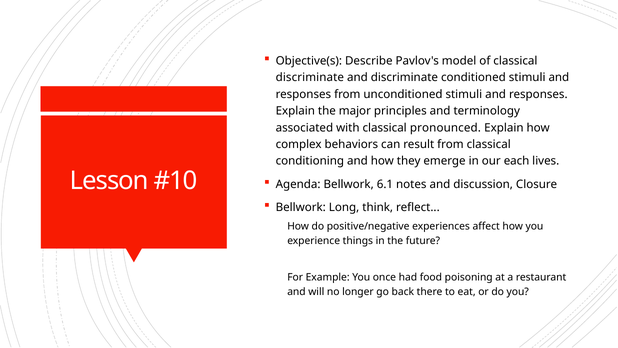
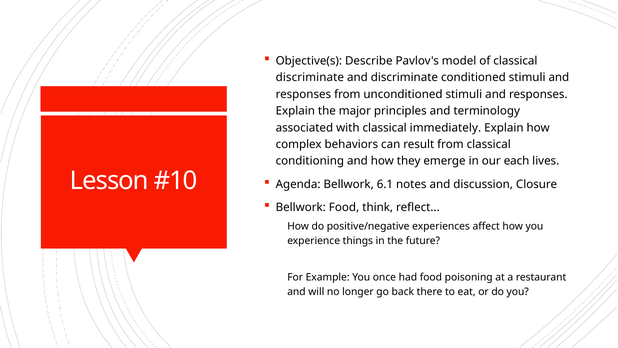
pronounced: pronounced -> immediately (445, 128)
Bellwork Long: Long -> Food (344, 207)
